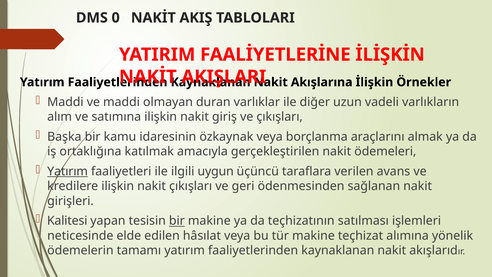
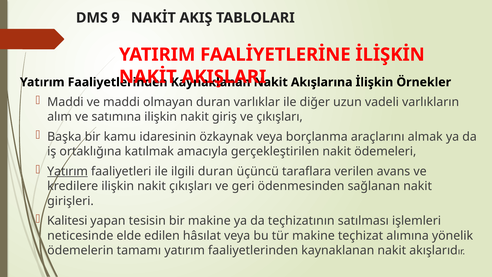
0: 0 -> 9 (116, 18)
ilgili uygun: uygun -> duran (215, 171)
bir underline: present -> none (177, 221)
